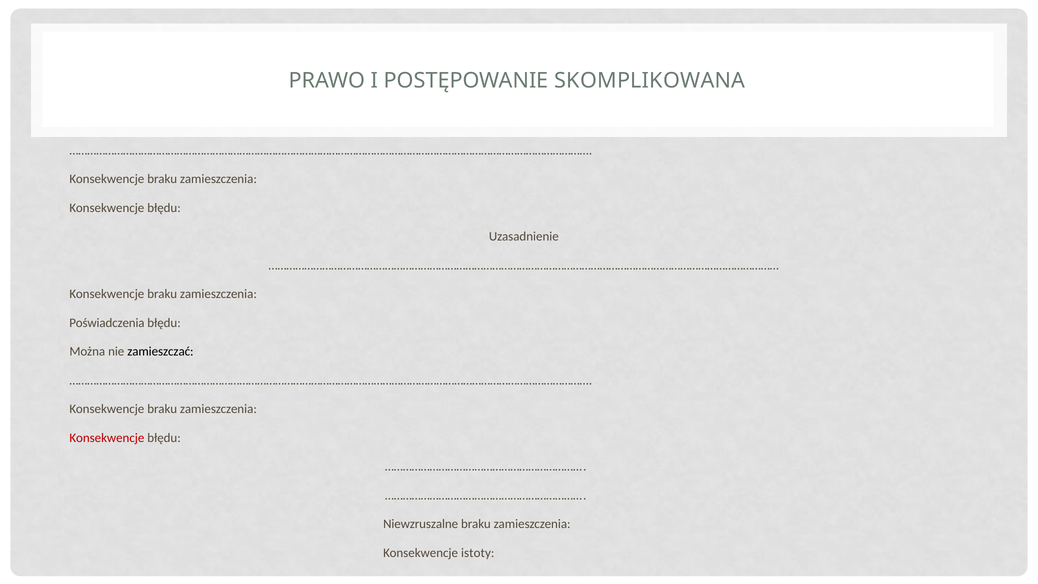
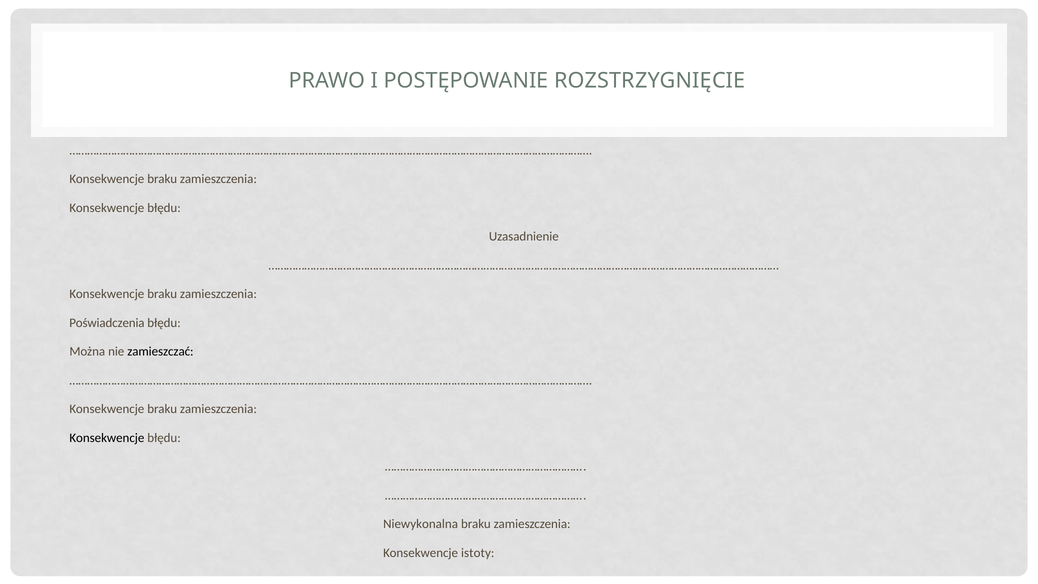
SKOMPLIKOWANA: SKOMPLIKOWANA -> ROZSTRZYGNIĘCIE (650, 81)
Konsekwencje colour: red -> black (107, 438)
Niewzruszalne: Niewzruszalne -> Niewykonalna (421, 524)
